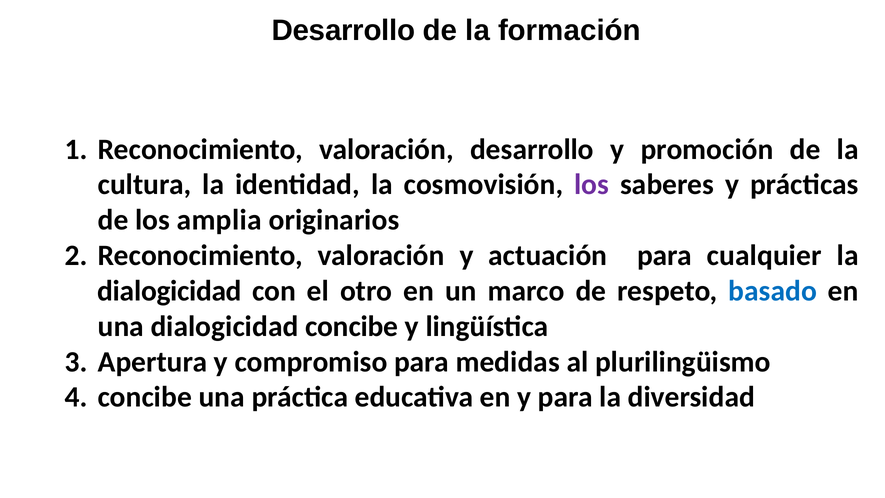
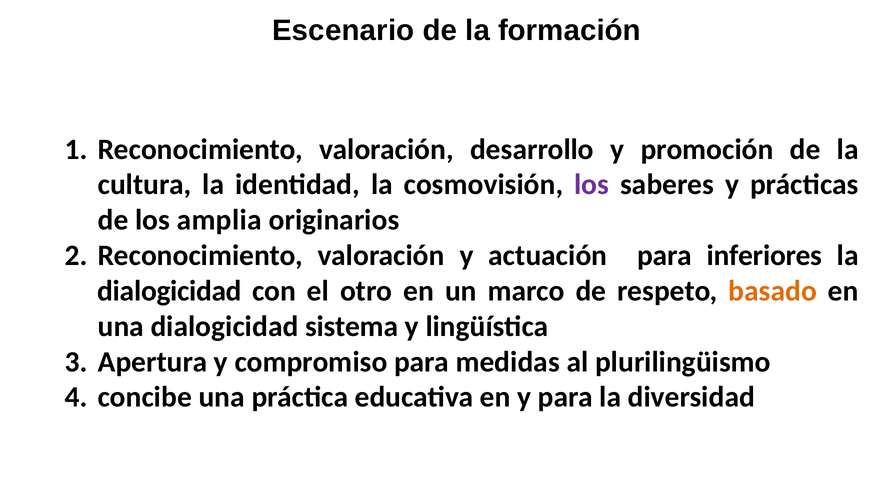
Desarrollo: Desarrollo -> Escenario (343, 30)
cualquier: cualquier -> inferiores (764, 255)
basado colour: blue -> orange (773, 291)
dialogicidad concibe: concibe -> sistema (352, 326)
